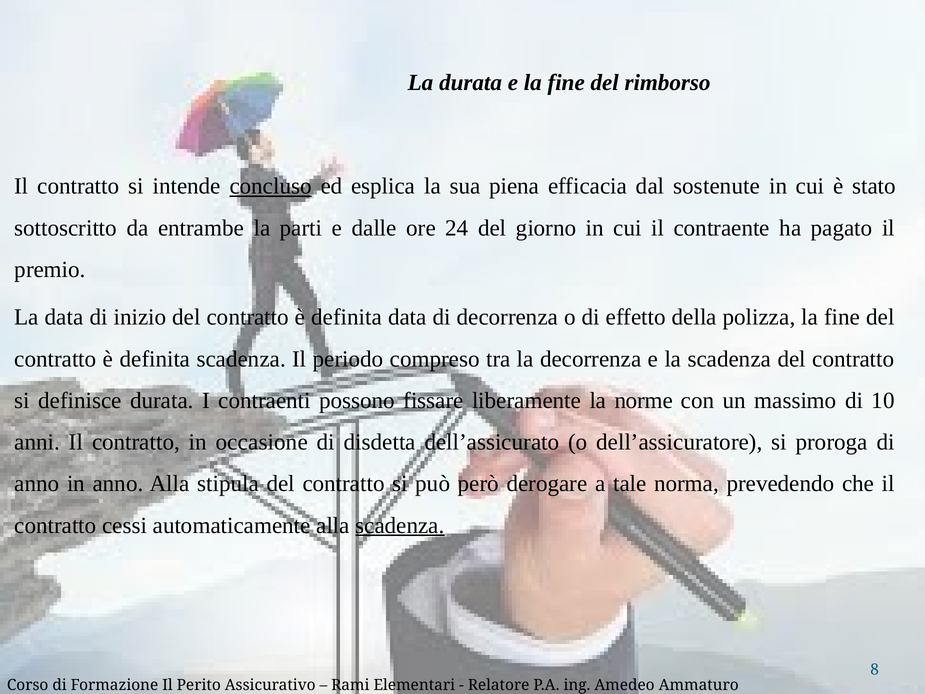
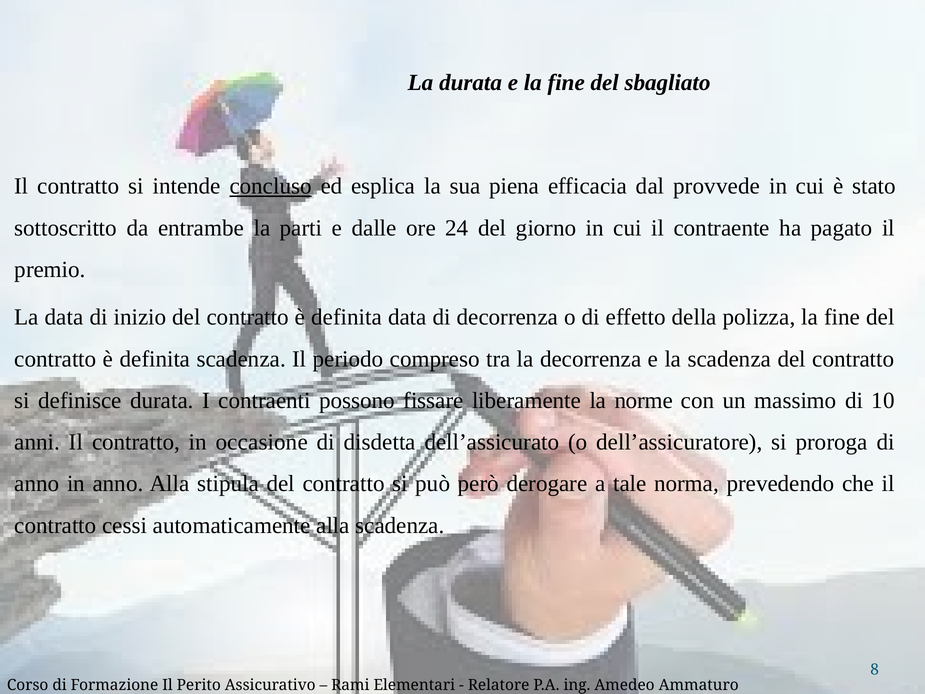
rimborso: rimborso -> sbagliato (667, 83)
sostenute: sostenute -> provvede (717, 186)
scadenza underline: present -> none (400, 525)
